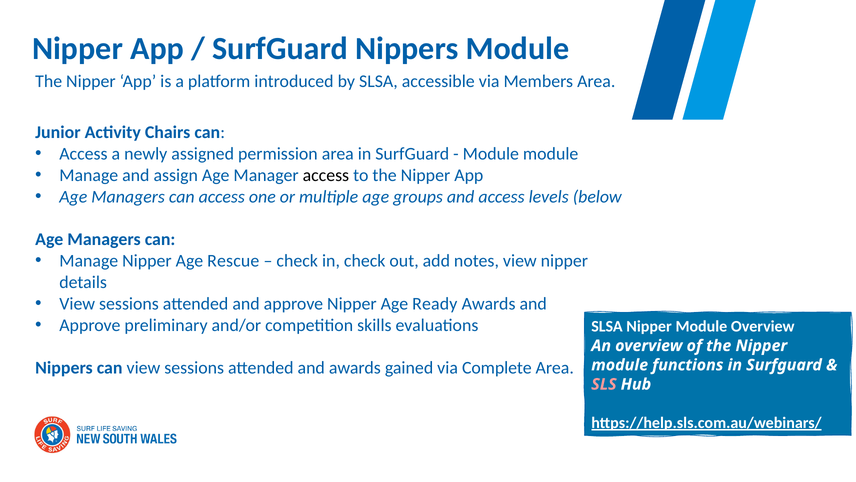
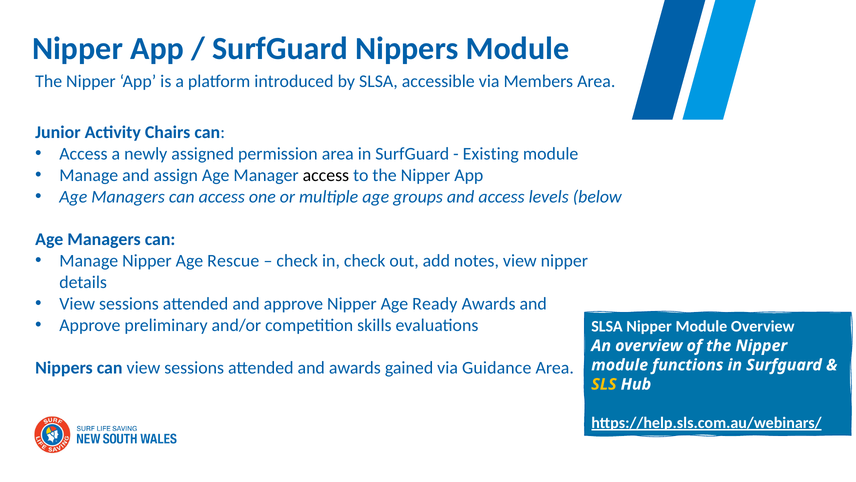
Module: Module -> Existing (491, 154)
Complete: Complete -> Guidance (497, 368)
SLS colour: pink -> yellow (604, 384)
